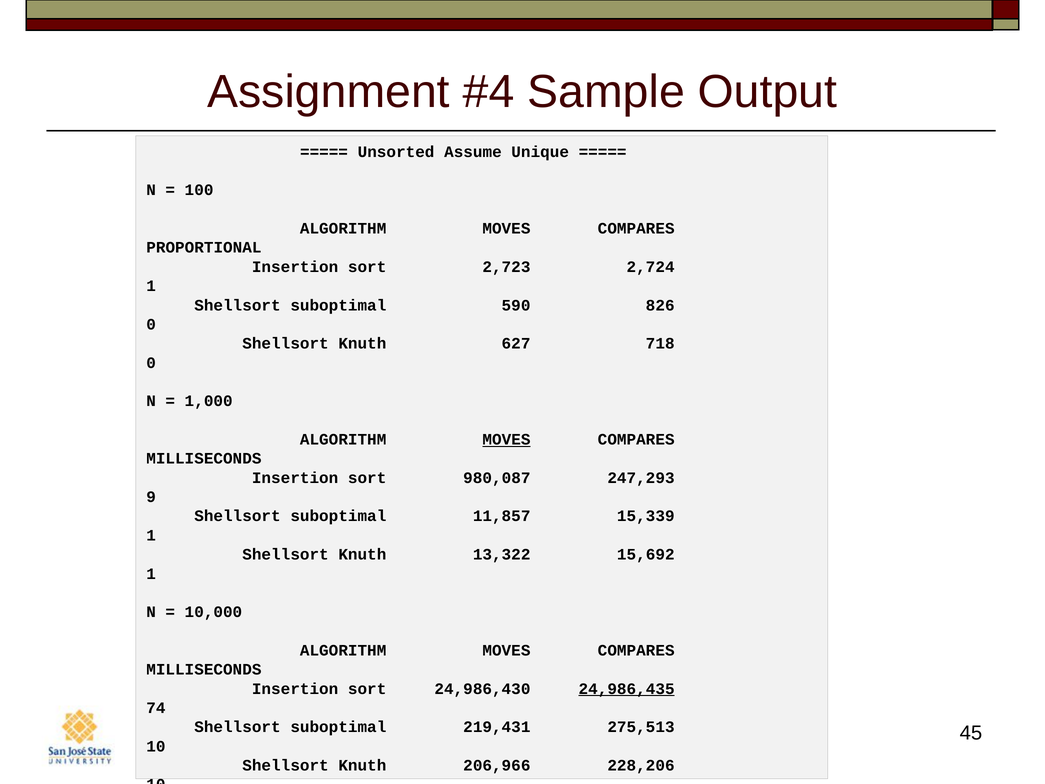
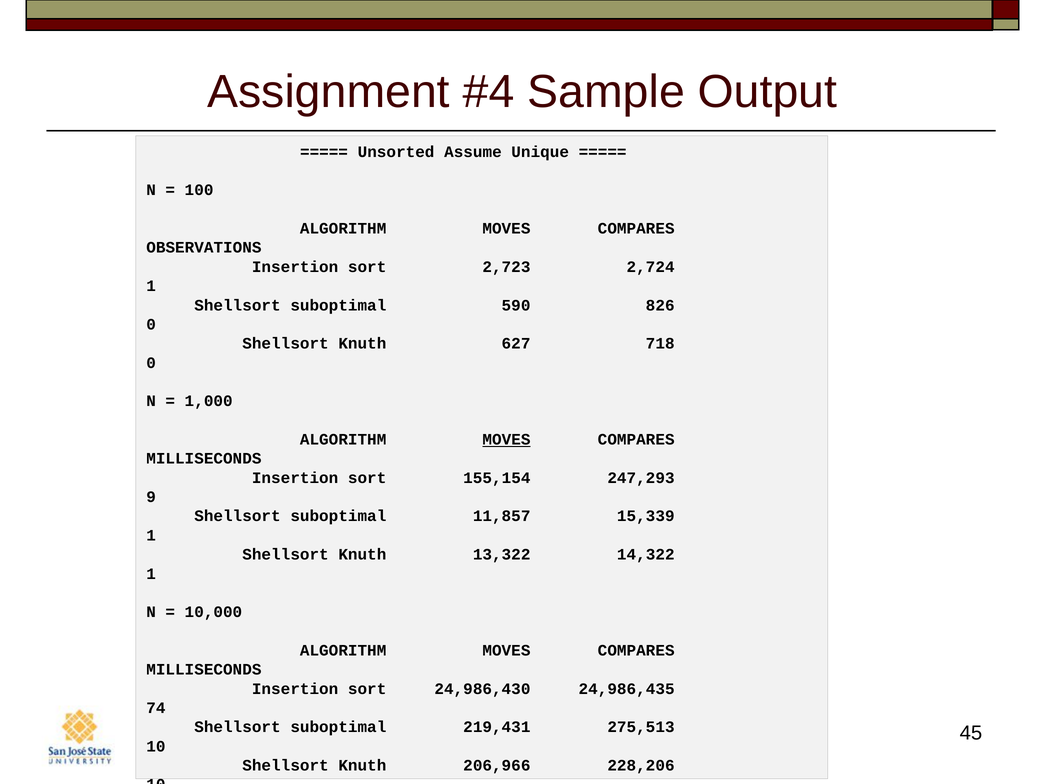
PROPORTIONAL: PROPORTIONAL -> OBSERVATIONS (204, 248)
980,087: 980,087 -> 155,154 (497, 478)
15,692: 15,692 -> 14,322 (646, 554)
24,986,435 underline: present -> none (627, 689)
